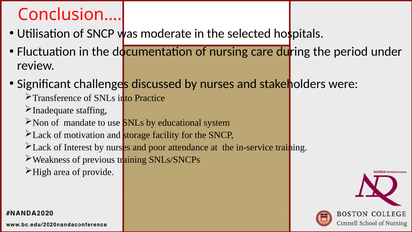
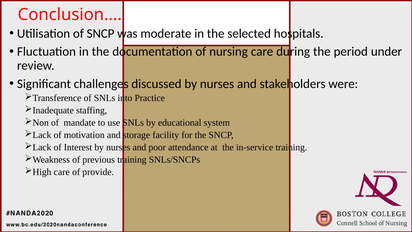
area: area -> care (62, 172)
